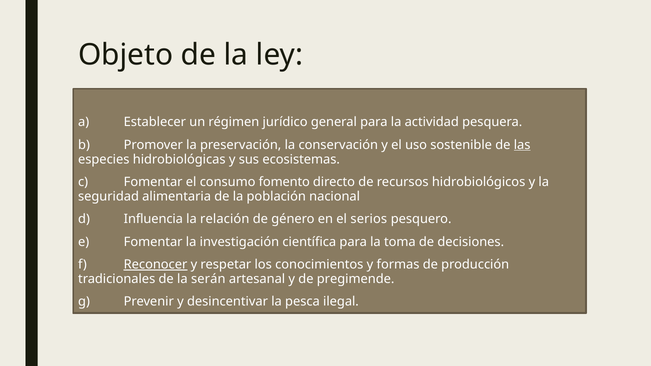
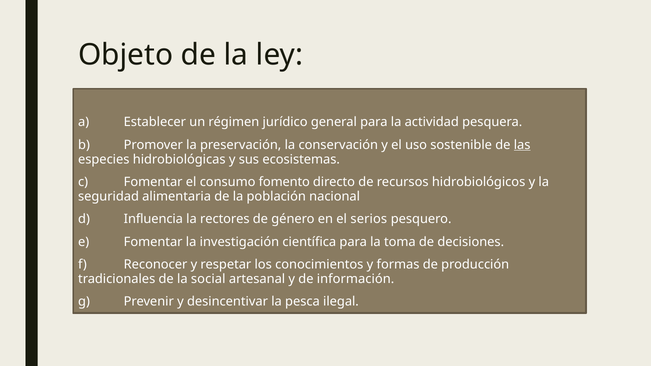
relación: relación -> rectores (225, 219)
Reconocer underline: present -> none (156, 265)
serán: serán -> social (208, 279)
pregimende: pregimende -> información (356, 279)
